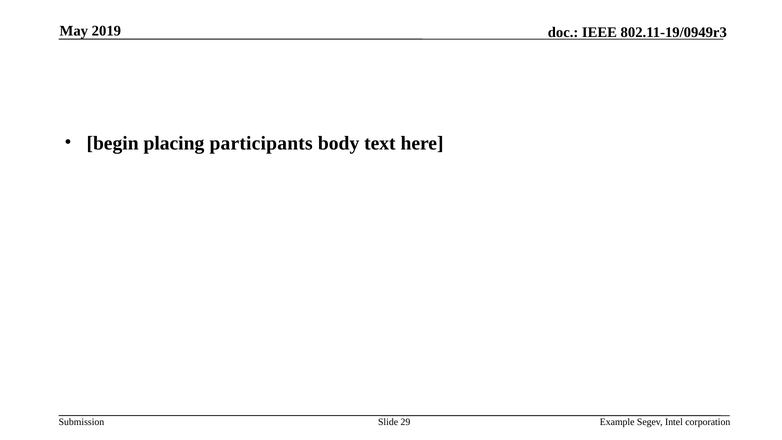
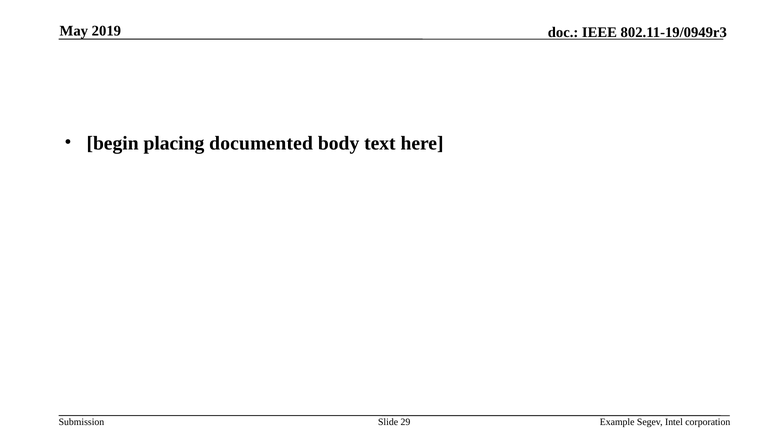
participants: participants -> documented (261, 143)
